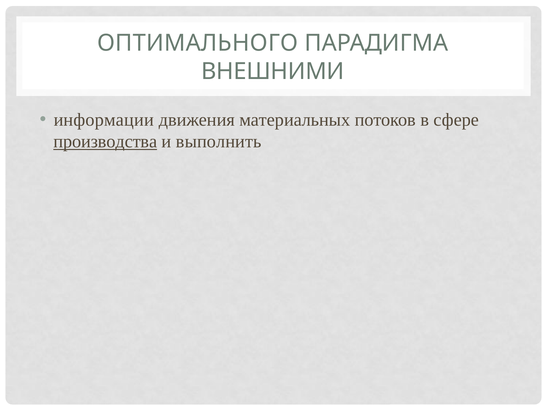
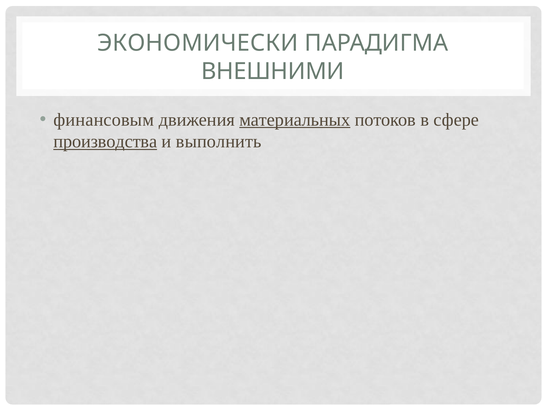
ОПТИМАЛЬНОГО: ОПТИМАЛЬНОГО -> ЭКОНОМИЧЕСКИ (198, 43)
информации: информации -> финансовым (104, 120)
материальных underline: none -> present (295, 120)
